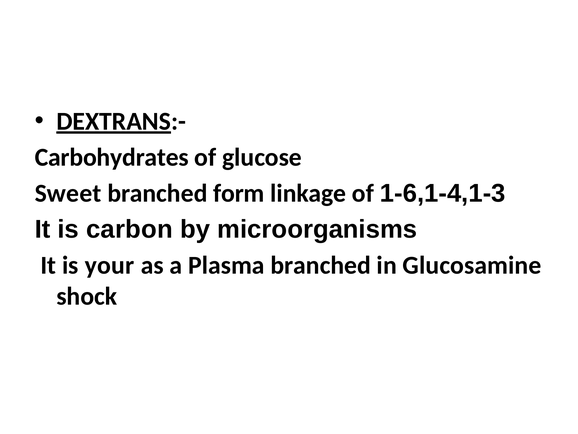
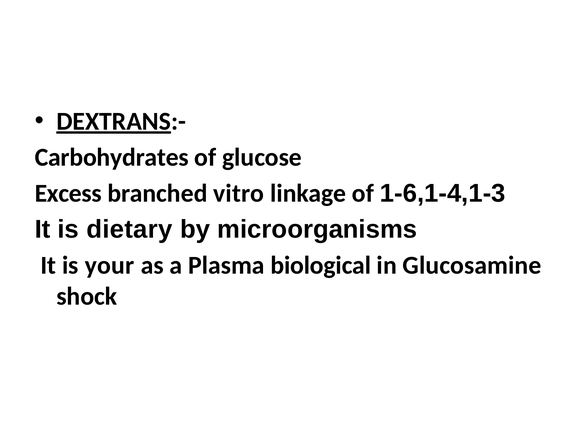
Sweet: Sweet -> Excess (68, 193)
form: form -> vitro (239, 193)
carbon: carbon -> dietary (129, 229)
Plasma branched: branched -> biological (321, 265)
